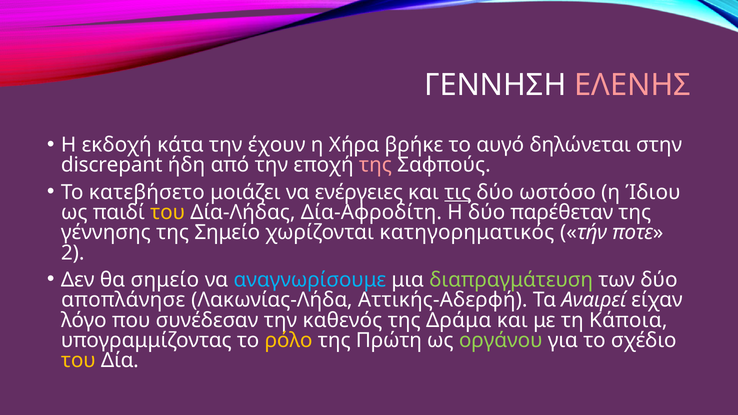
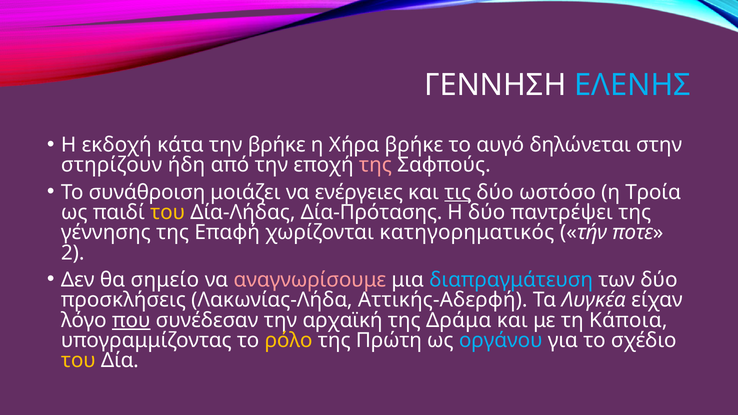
ΕΛΕΝΗΣ colour: pink -> light blue (633, 85)
την έχουν: έχουν -> βρήκε (277, 145)
discrepant: discrepant -> στηρίζουν (112, 165)
κατεβήσετο: κατεβήσετο -> συνάθροιση (147, 192)
Ίδιου: Ίδιου -> Τροία (653, 192)
Δία-Αφροδίτη: Δία-Αφροδίτη -> Δία-Πρότασης (372, 212)
παρέθεταν: παρέθεταν -> παντρέψει (562, 212)
της Σημείο: Σημείο -> Επαφή (227, 233)
αναγνωρίσουμε colour: light blue -> pink (310, 280)
διαπραγμάτευση colour: light green -> light blue (511, 280)
αποπλάνησε: αποπλάνησε -> προσκλήσεις (123, 300)
Αναιρεί: Αναιρεί -> Λυγκέα (594, 300)
που underline: none -> present (131, 320)
καθενός: καθενός -> αρχαϊκή (343, 320)
οργάνου colour: light green -> light blue (501, 341)
